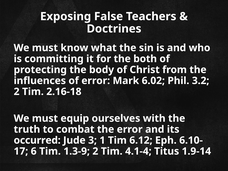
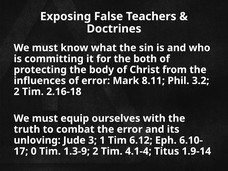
6.02: 6.02 -> 8.11 (153, 81)
occurred: occurred -> unloving (37, 140)
6: 6 -> 0 (34, 151)
